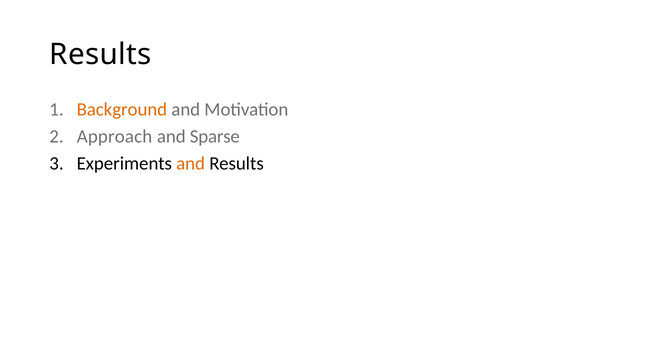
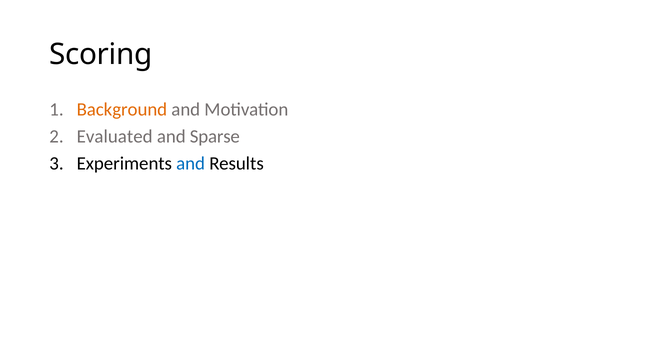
Results: Results -> Scoring (101, 54)
Approach: Approach -> Evaluated (115, 137)
and colour: orange -> blue (191, 164)
